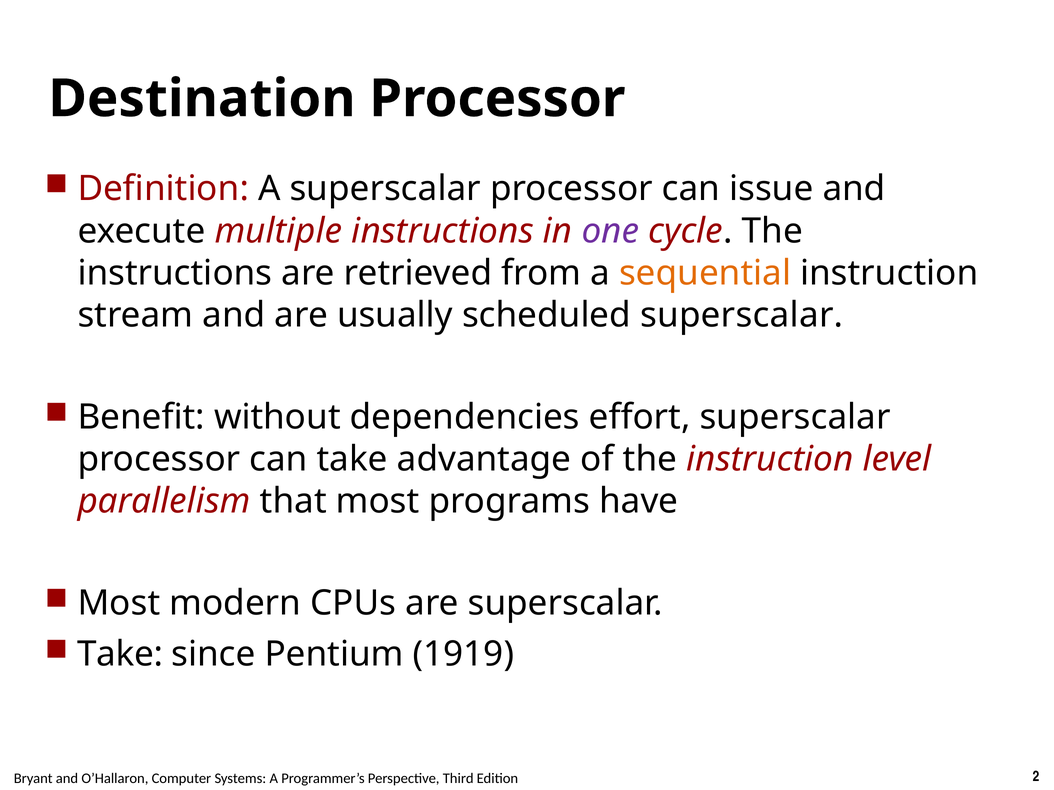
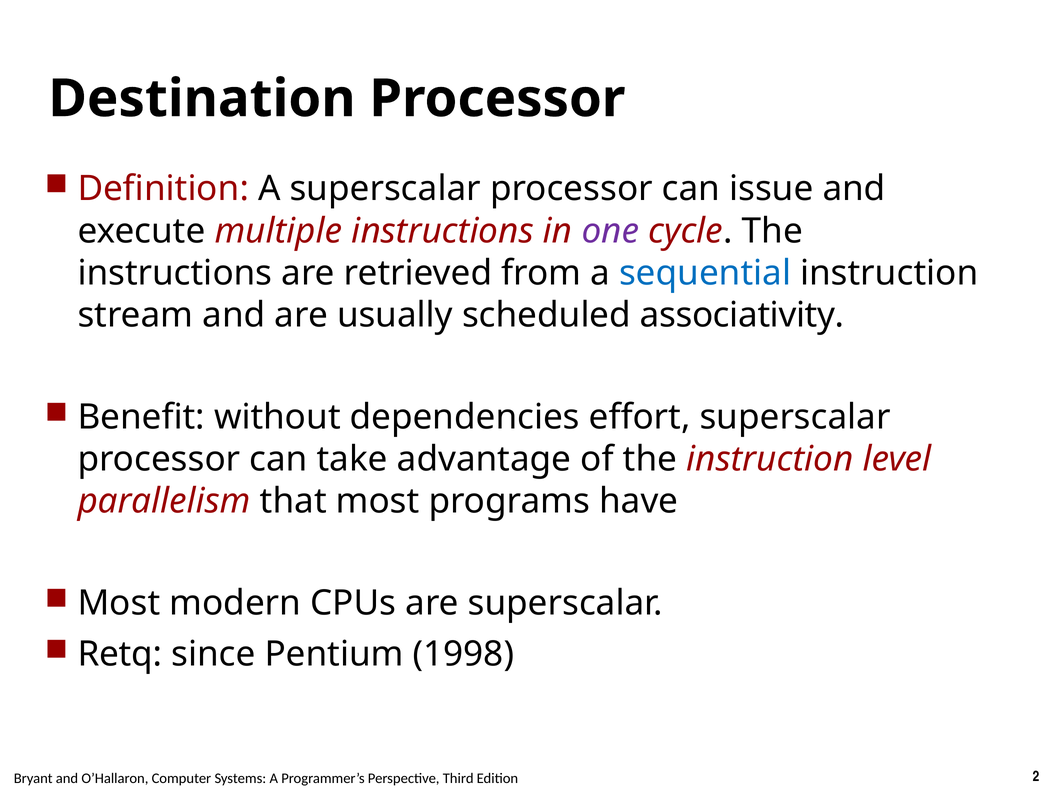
sequential colour: orange -> blue (705, 273)
scheduled superscalar: superscalar -> associativity (742, 315)
Take: Take -> Retq (120, 655)
1919: 1919 -> 1998 (463, 655)
